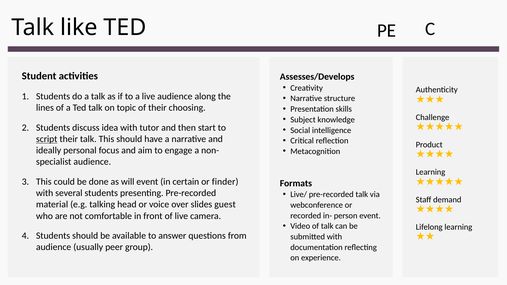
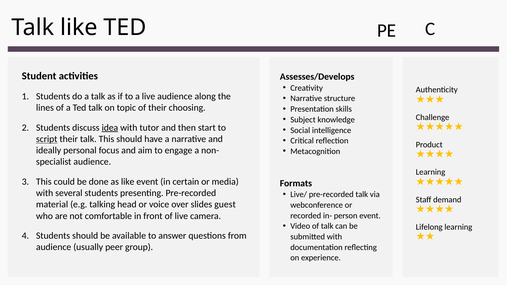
idea underline: none -> present (110, 128)
as will: will -> like (128, 182)
finder: finder -> media (225, 182)
